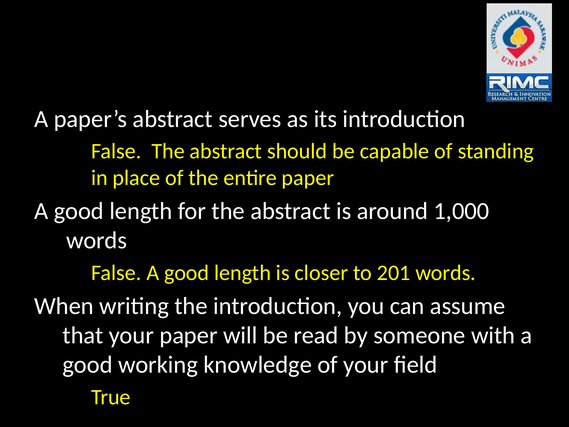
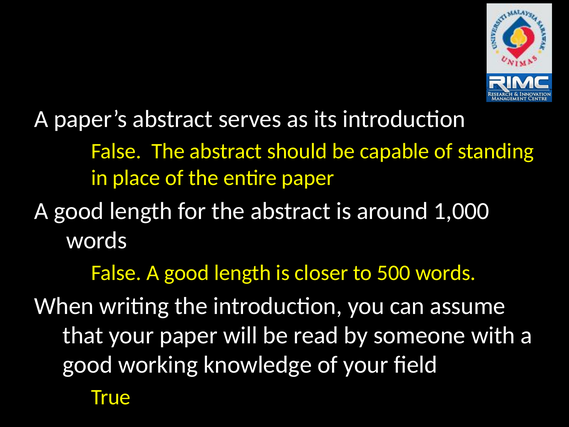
201: 201 -> 500 (394, 273)
